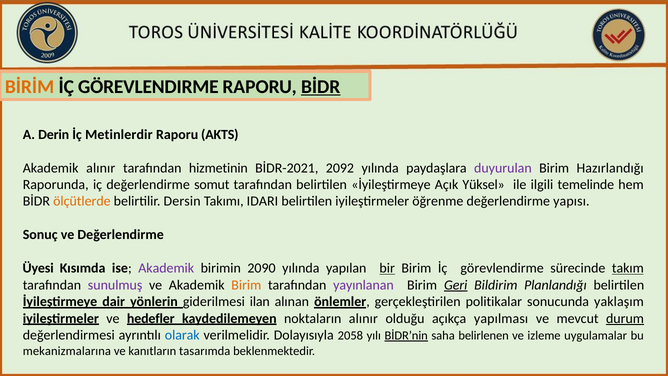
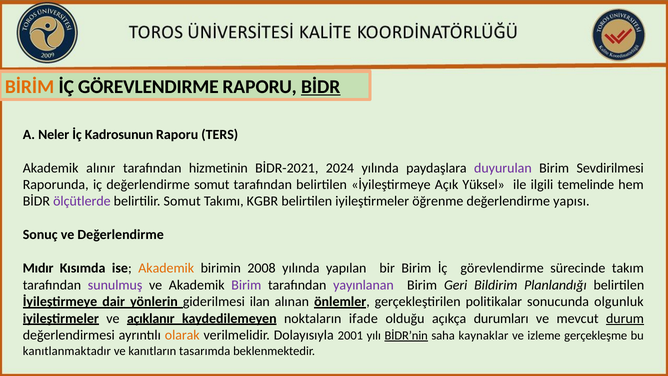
Derin: Derin -> Neler (54, 134)
Metinlerdir: Metinlerdir -> Kadrosunun (119, 134)
AKTS: AKTS -> TERS (220, 134)
2092: 2092 -> 2024 (340, 168)
Hazırlandığı: Hazırlandığı -> Sevdirilmesi (610, 168)
ölçütlerde colour: orange -> purple (82, 201)
belirtilir Dersin: Dersin -> Somut (182, 201)
IDARI: IDARI -> KGBR (262, 201)
Üyesi: Üyesi -> Mıdır (38, 268)
Akademik colour: purple -> orange (166, 268)
2090: 2090 -> 2008 (262, 268)
bir underline: present -> none (387, 268)
takım underline: present -> none (628, 268)
Birim colour: orange -> purple (246, 285)
Geri underline: present -> none (456, 285)
yaklaşım: yaklaşım -> olgunluk (619, 301)
hedefler: hedefler -> açıklanır (151, 318)
noktaların alınır: alınır -> ifade (363, 318)
yapılması: yapılması -> durumları (501, 318)
olarak colour: blue -> orange (182, 335)
2058: 2058 -> 2001 (350, 335)
belirlenen: belirlenen -> kaynaklar (483, 335)
uygulamalar: uygulamalar -> gerçekleşme (596, 335)
mekanizmalarına: mekanizmalarına -> kanıtlanmaktadır (67, 351)
